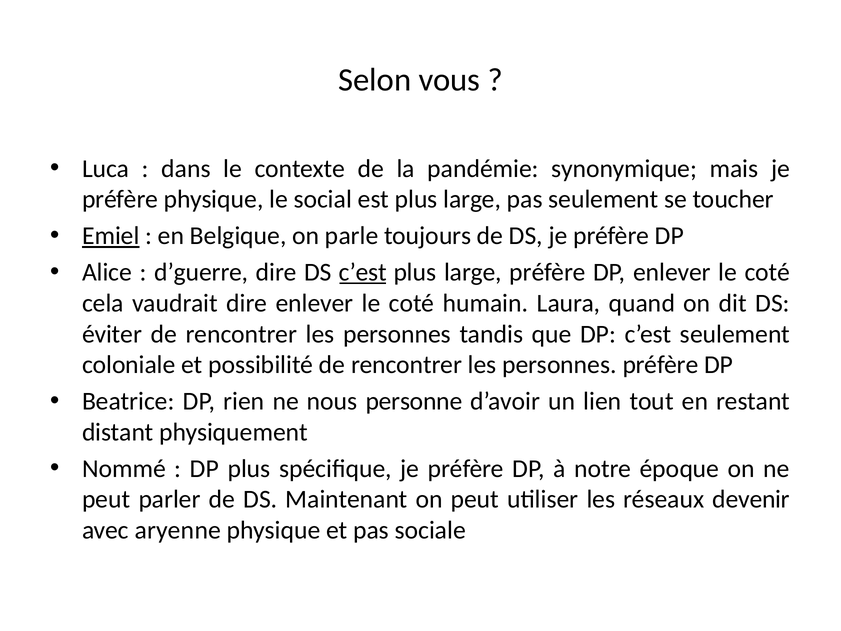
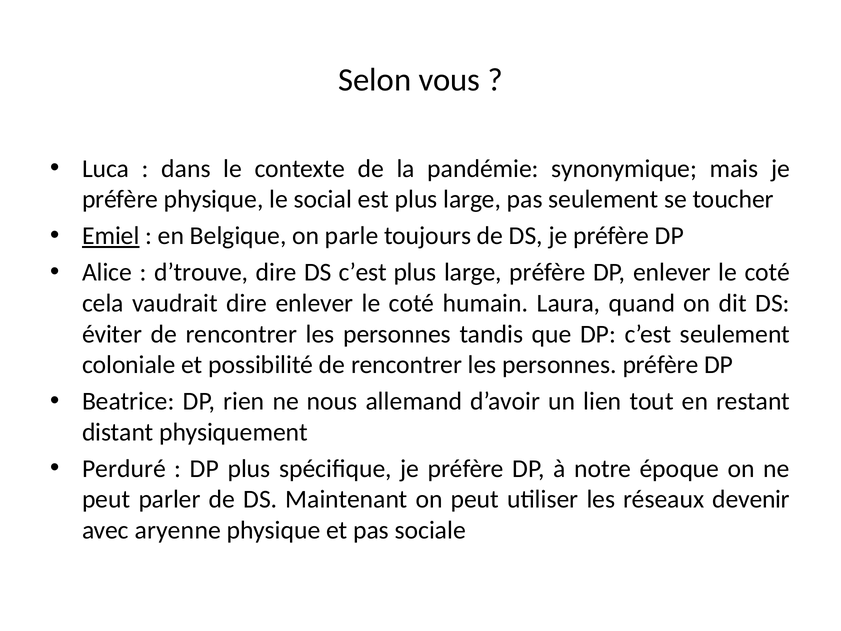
d’guerre: d’guerre -> d’trouve (201, 272)
c’est underline: present -> none (363, 272)
personne: personne -> allemand (414, 401)
Nommé: Nommé -> Perduré (124, 468)
